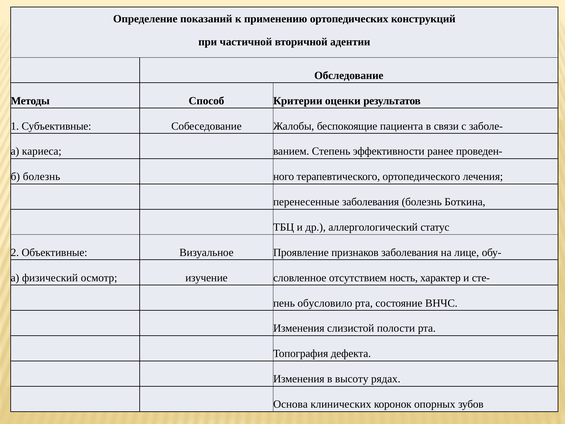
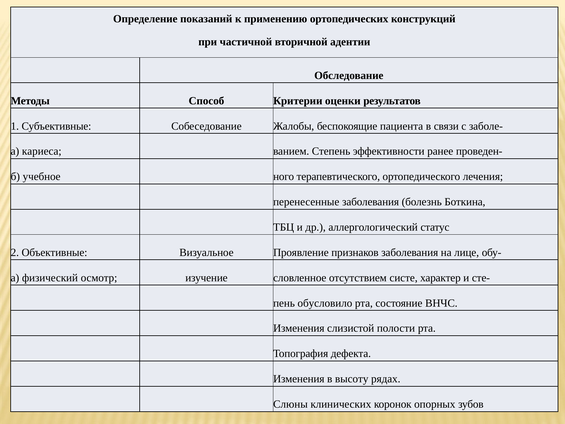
б болезнь: болезнь -> учебное (42, 177)
ность: ность -> систе (404, 278)
Основа: Основа -> Слюны (290, 404)
